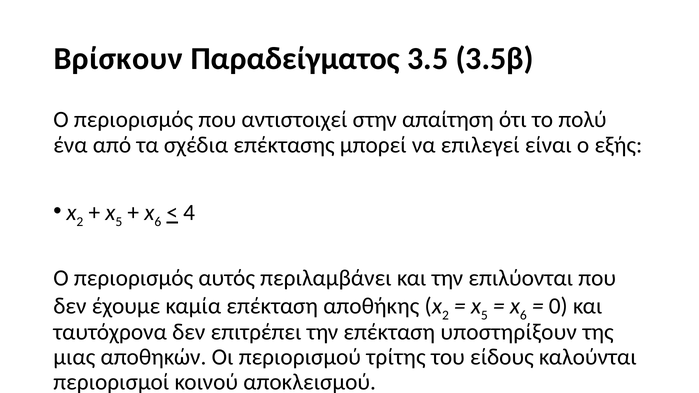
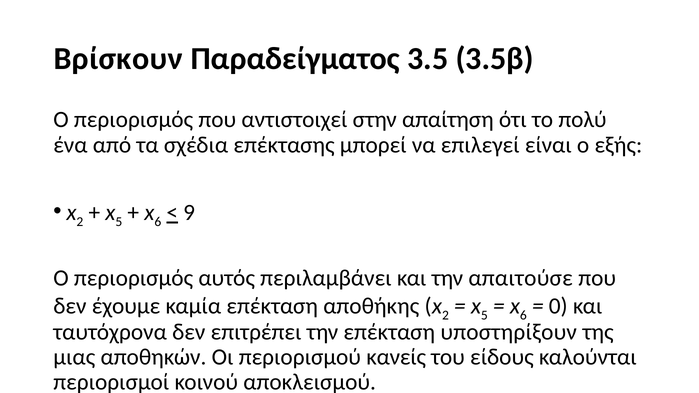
4: 4 -> 9 (189, 213)
επιλύονται: επιλύονται -> απαιτούσε (521, 278)
τρίτης: τρίτης -> κανείς (396, 357)
